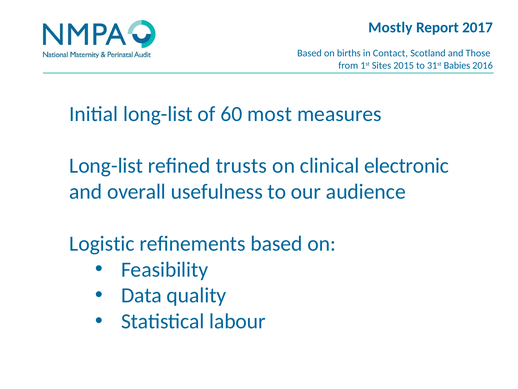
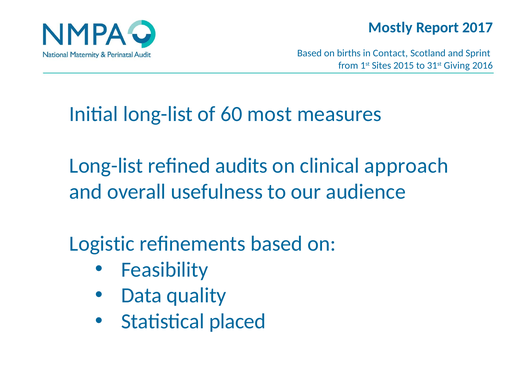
Those: Those -> Sprint (478, 53)
Babies: Babies -> Giving (457, 65)
trusts: trusts -> audits (241, 166)
electronic: electronic -> approach (406, 166)
labour: labour -> placed (237, 321)
